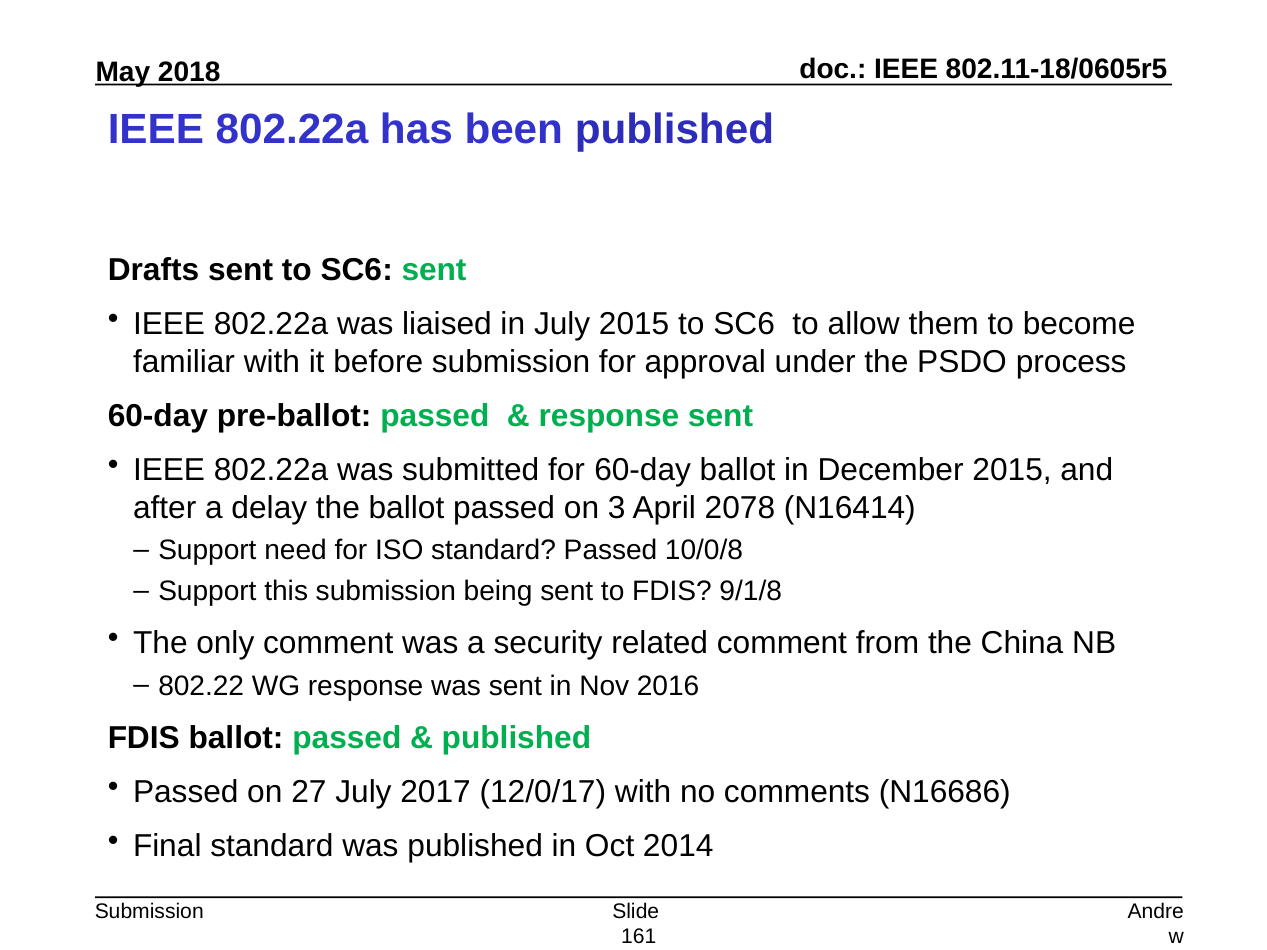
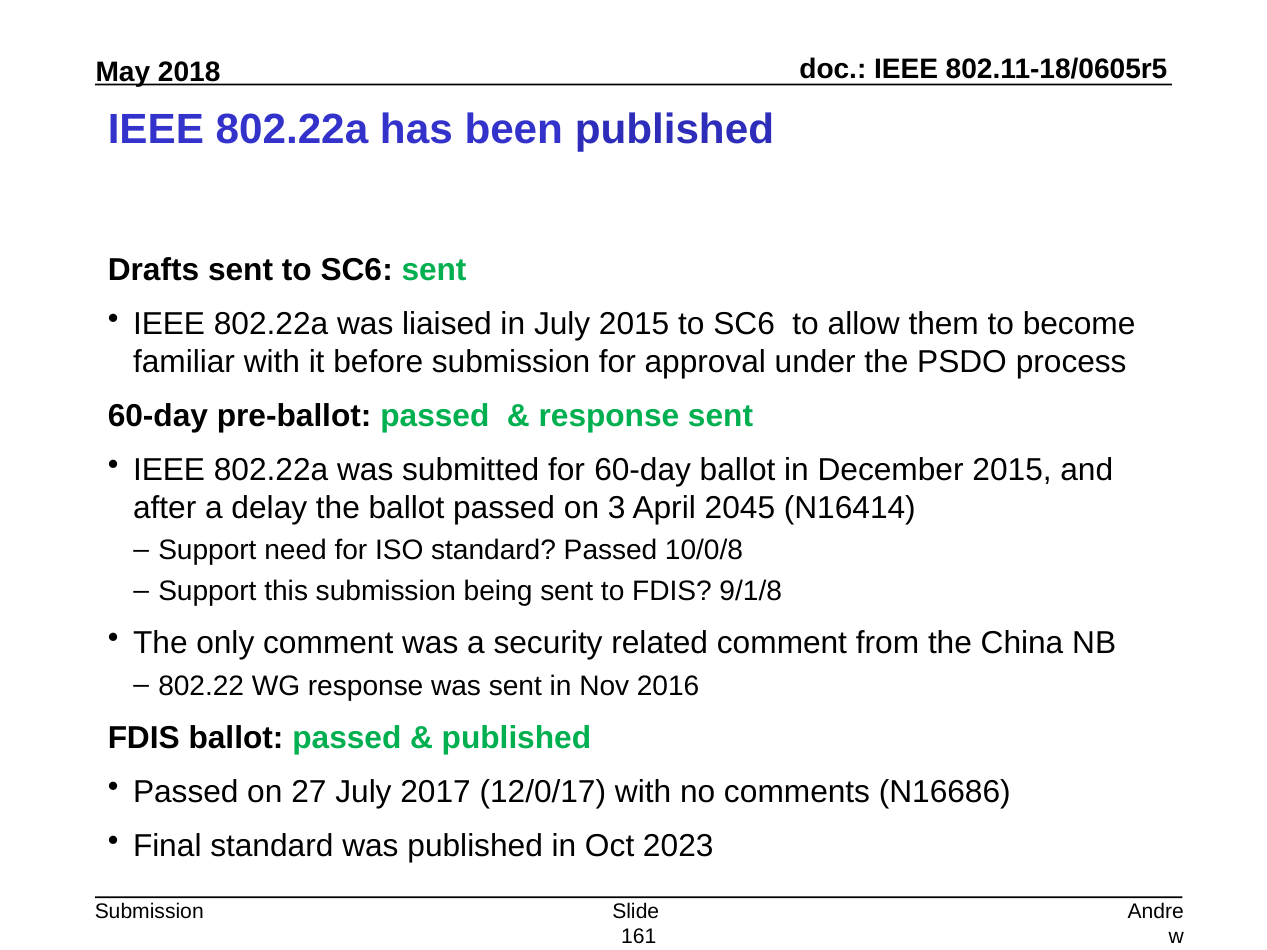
2078: 2078 -> 2045 (740, 508)
2014: 2014 -> 2023 (678, 846)
